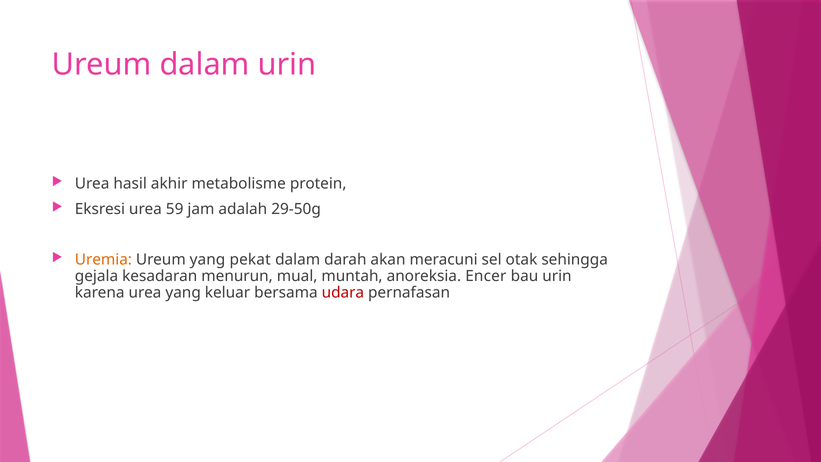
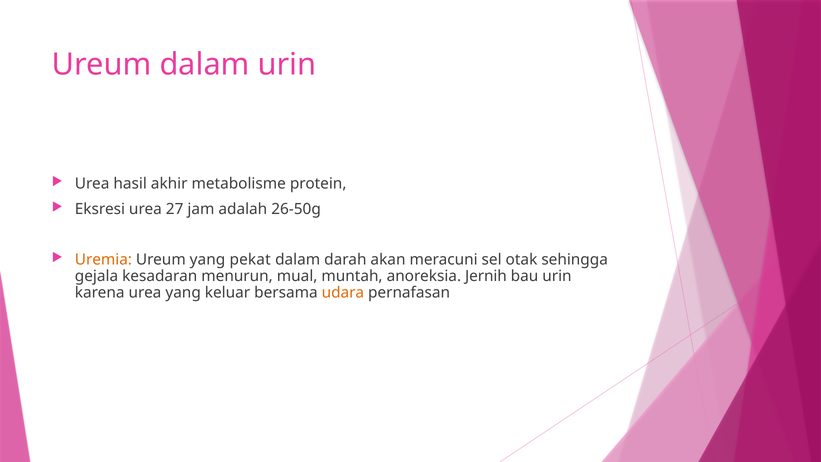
59: 59 -> 27 (175, 209)
29-50g: 29-50g -> 26-50g (296, 209)
Encer: Encer -> Jernih (486, 276)
udara colour: red -> orange (343, 293)
